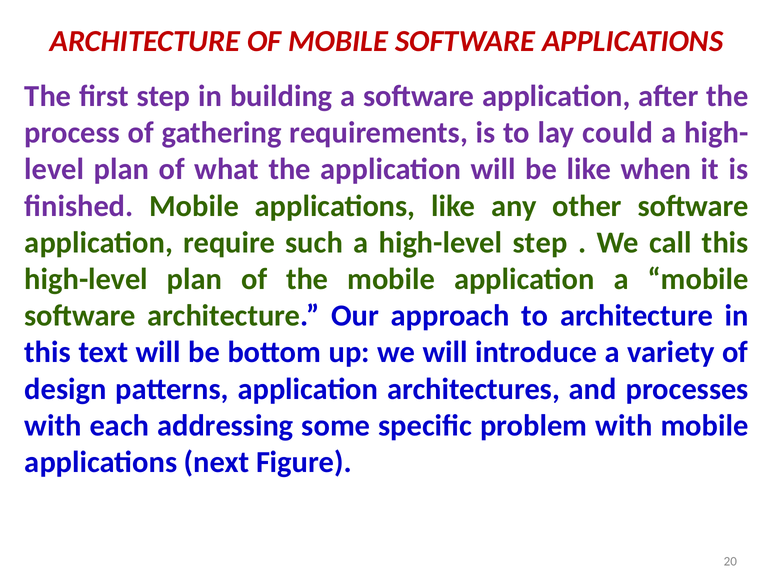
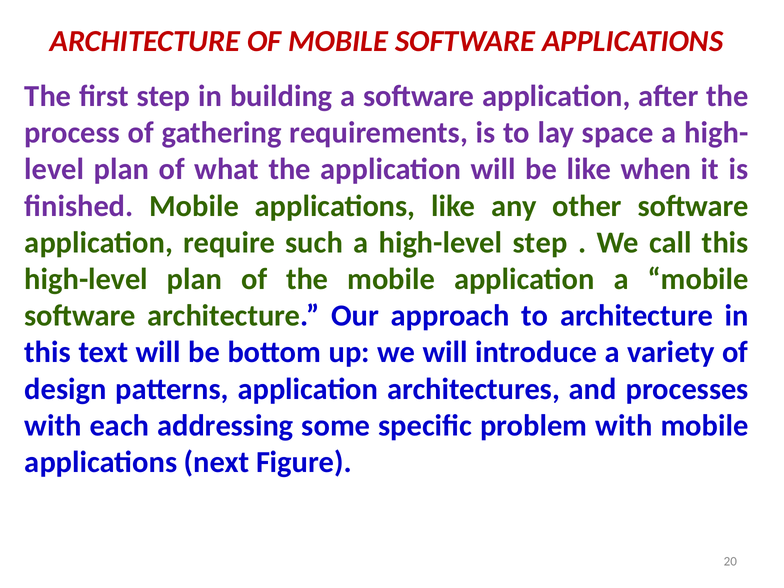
could: could -> space (618, 133)
